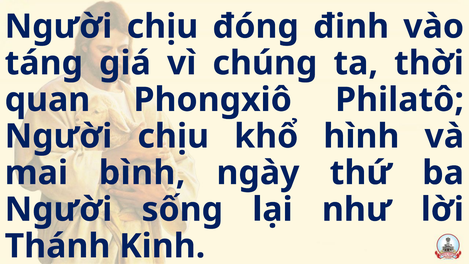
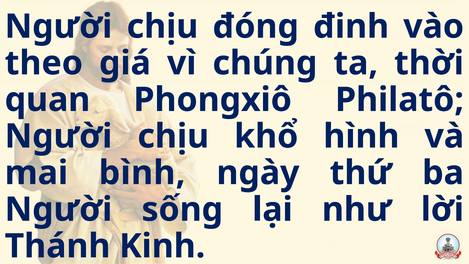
táng: táng -> theo (44, 63)
